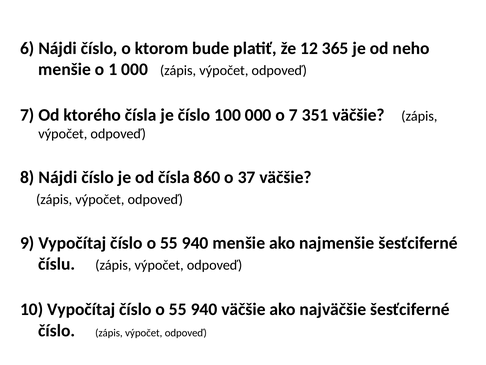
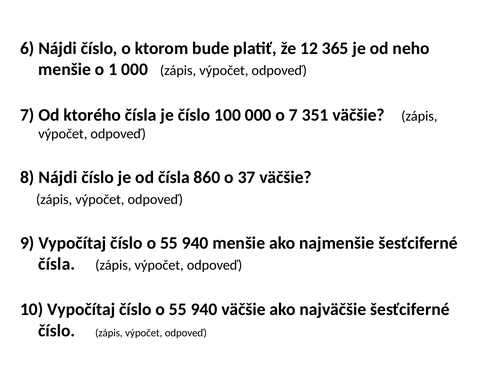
číslu: číslu -> čísla (57, 264)
